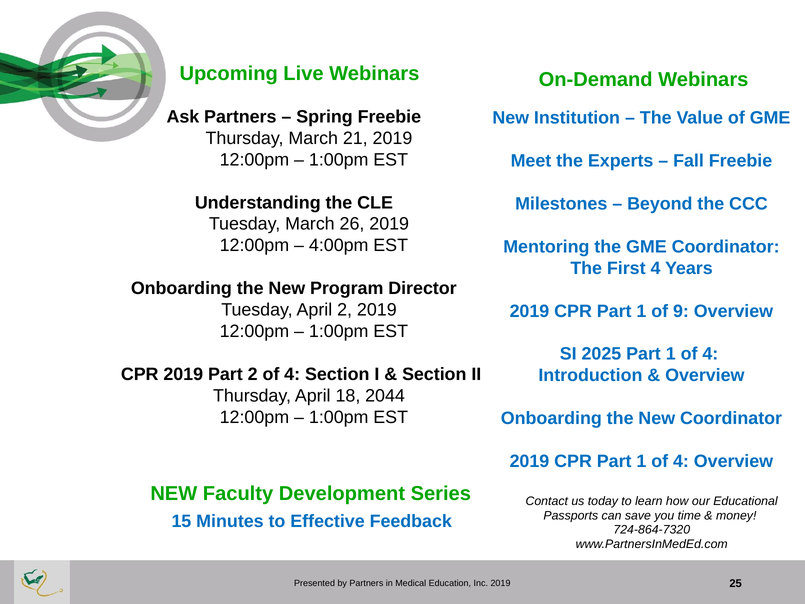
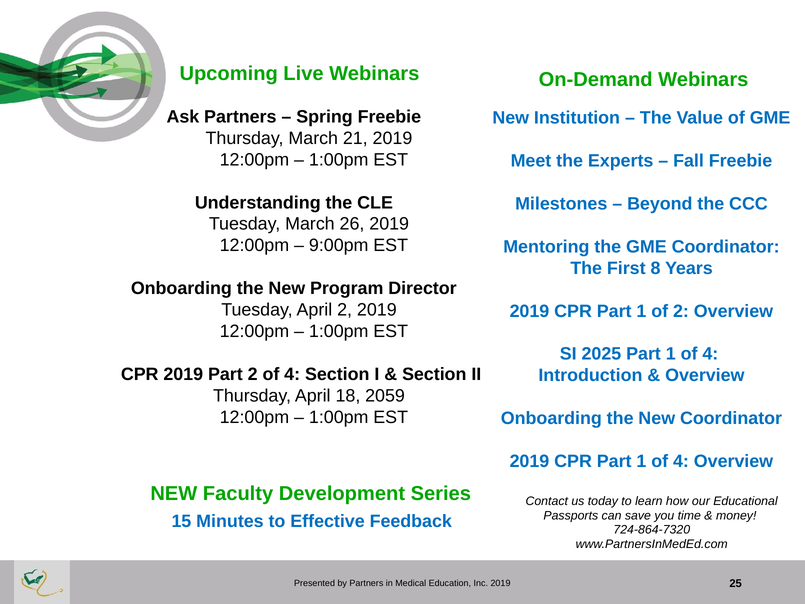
4:00pm: 4:00pm -> 9:00pm (339, 245)
First 4: 4 -> 8 (655, 268)
of 9: 9 -> 2 (681, 311)
2044: 2044 -> 2059 (385, 396)
